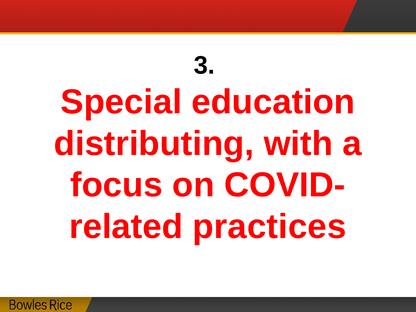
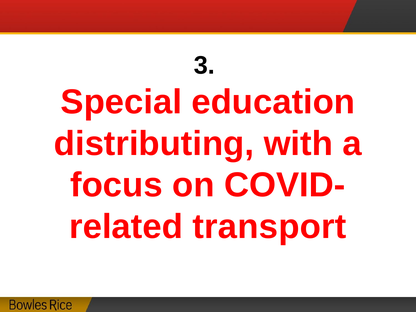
practices: practices -> transport (269, 227)
